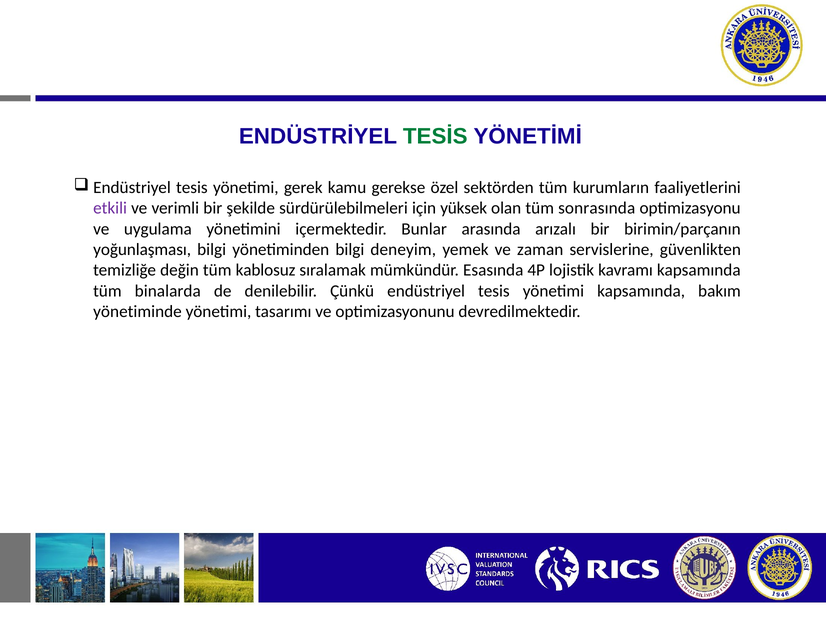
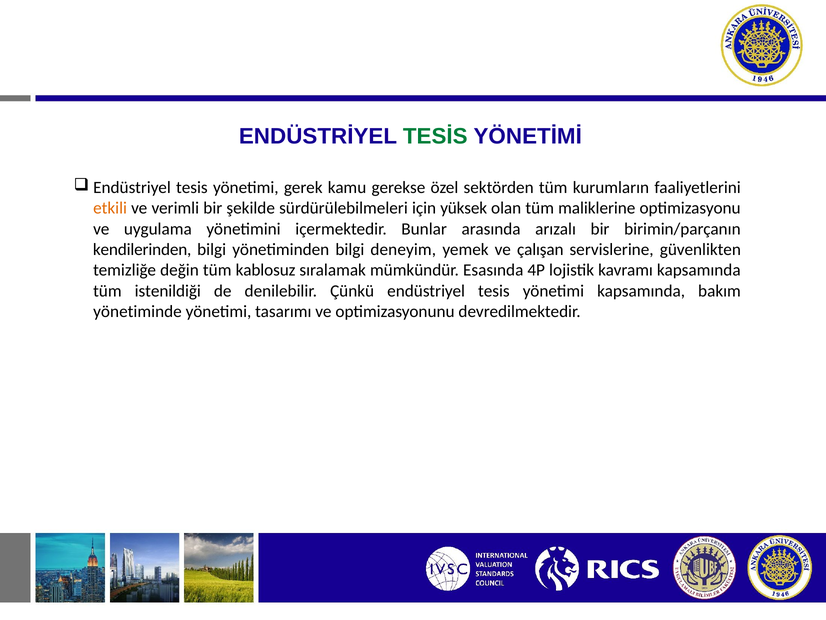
etkili colour: purple -> orange (110, 208)
sonrasında: sonrasında -> maliklerine (597, 208)
yoğunlaşması: yoğunlaşması -> kendilerinden (142, 249)
zaman: zaman -> çalışan (540, 249)
binalarda: binalarda -> istenildiği (168, 291)
